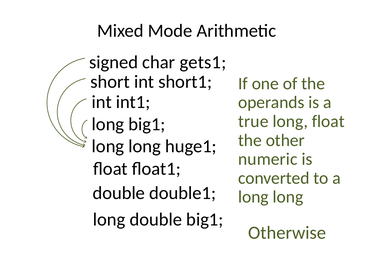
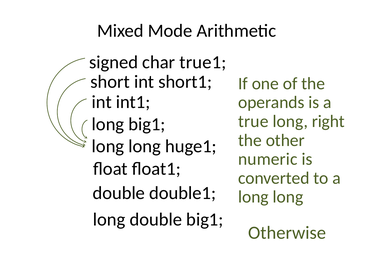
gets1: gets1 -> true1 (203, 62)
long float: float -> right (328, 121)
